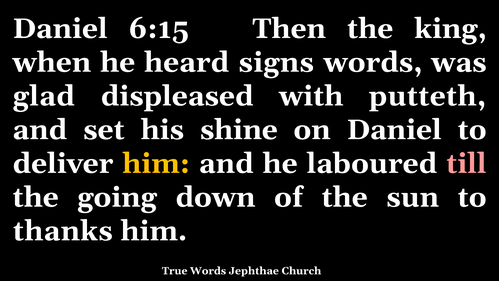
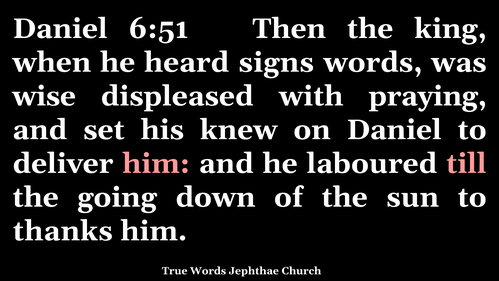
6:15: 6:15 -> 6:51 (159, 29)
glad: glad -> wise (44, 96)
putteth: putteth -> praying (428, 96)
shine: shine -> knew (239, 130)
him colour: yellow -> pink (156, 163)
